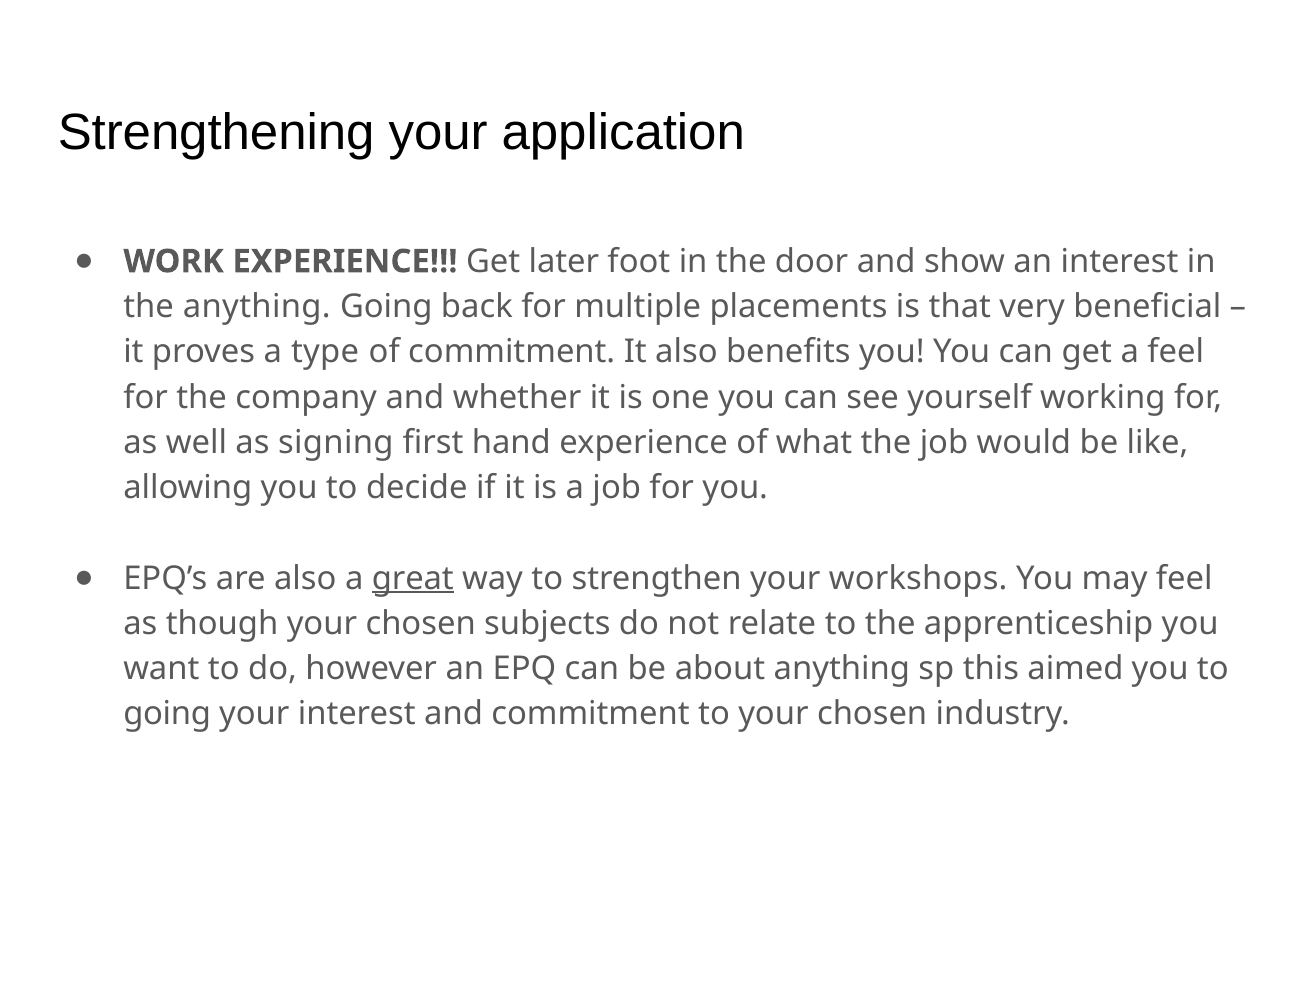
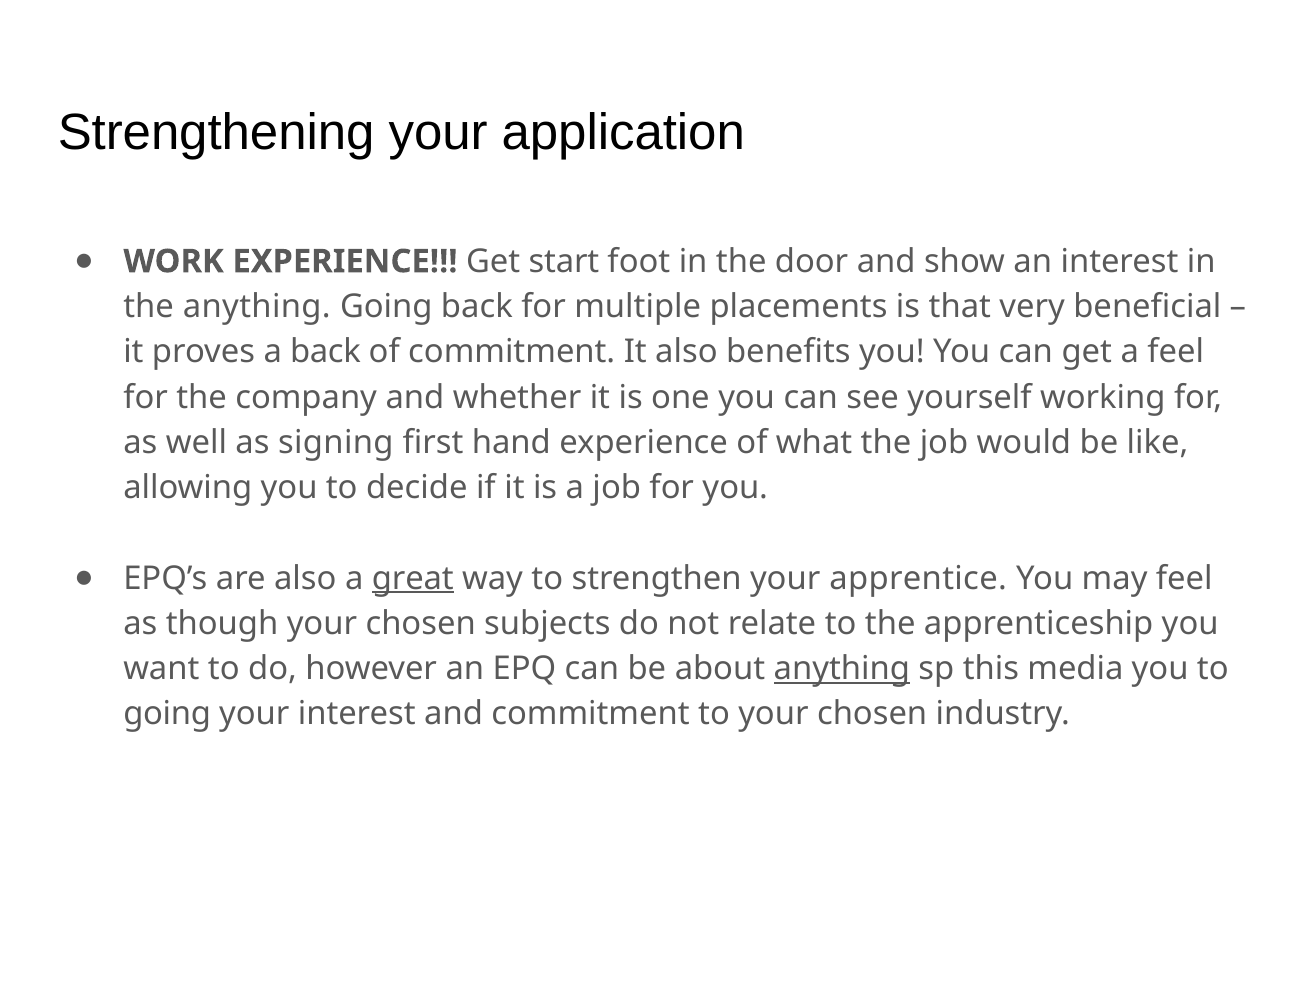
later: later -> start (564, 261)
a type: type -> back (325, 352)
workshops: workshops -> apprentice (918, 578)
anything underline: none -> present (842, 668)
aimed: aimed -> media (1075, 668)
